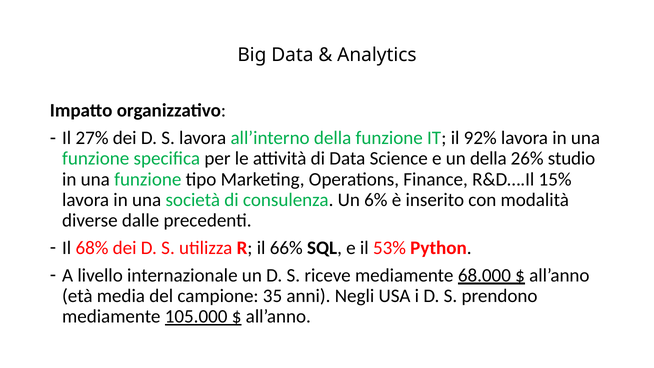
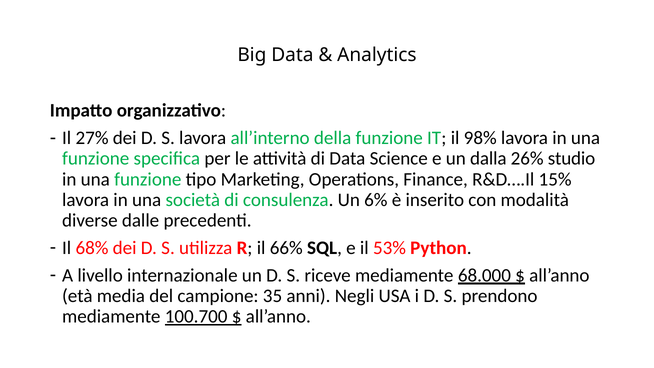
92%: 92% -> 98% (480, 138)
un della: della -> dalla (488, 159)
105.000: 105.000 -> 100.700 (196, 316)
